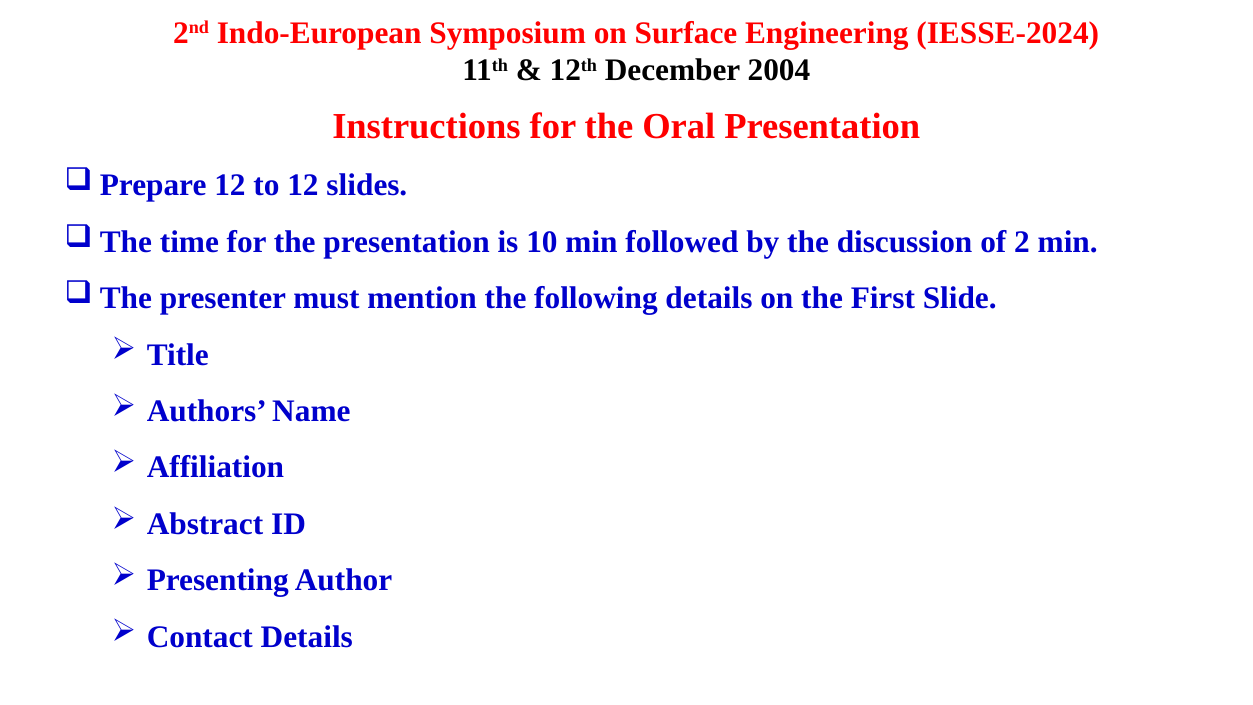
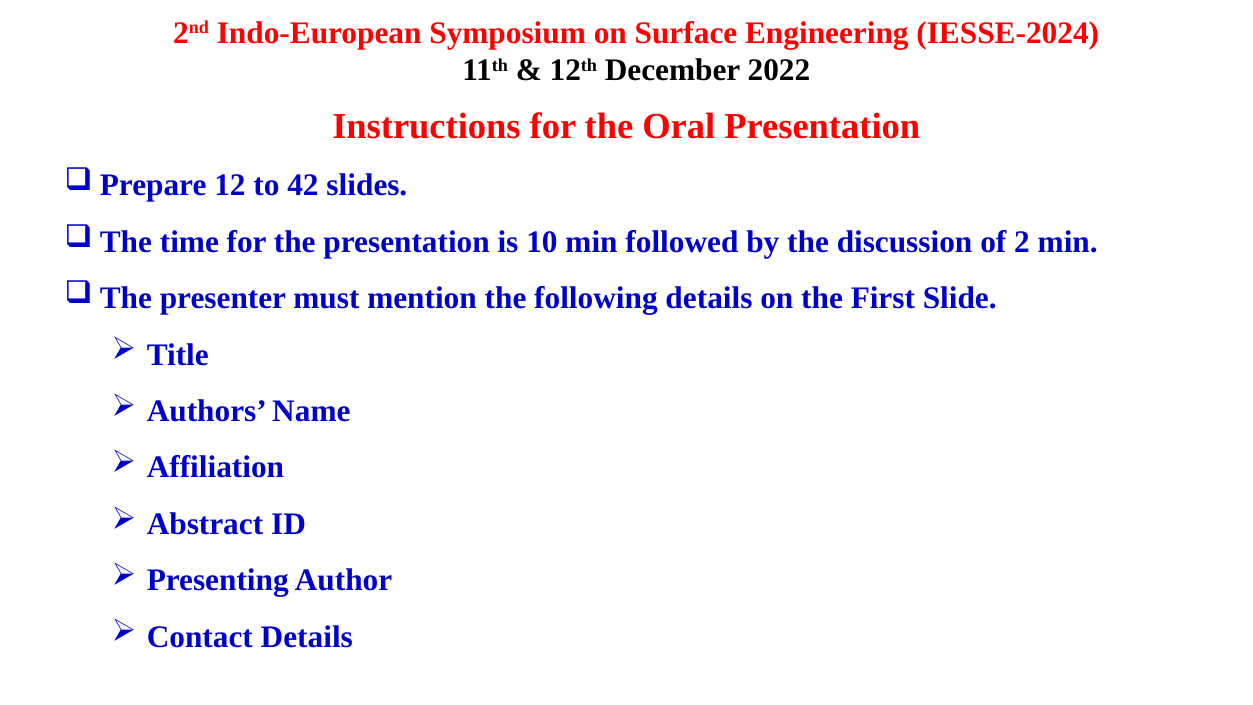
2004: 2004 -> 2022 (779, 70)
to 12: 12 -> 42 (303, 185)
